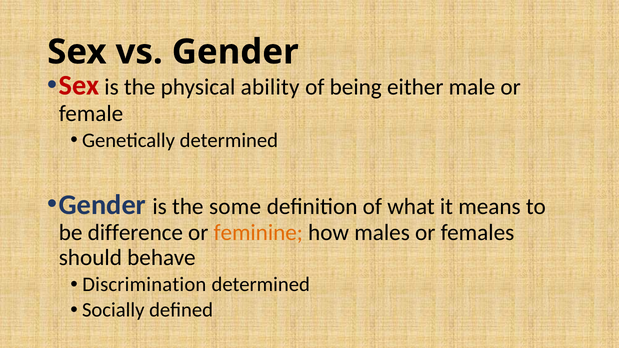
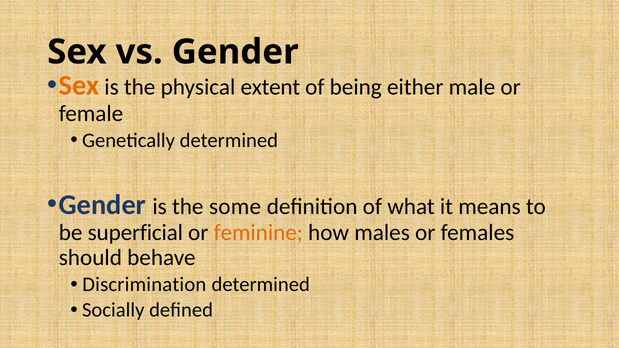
Sex colour: red -> orange (79, 86)
ability: ability -> extent (270, 87)
difference: difference -> superficial (135, 233)
